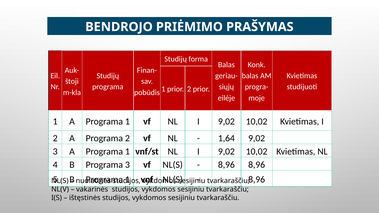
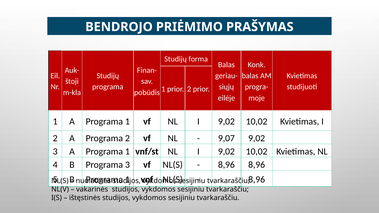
1,64: 1,64 -> 9,07 (226, 138)
